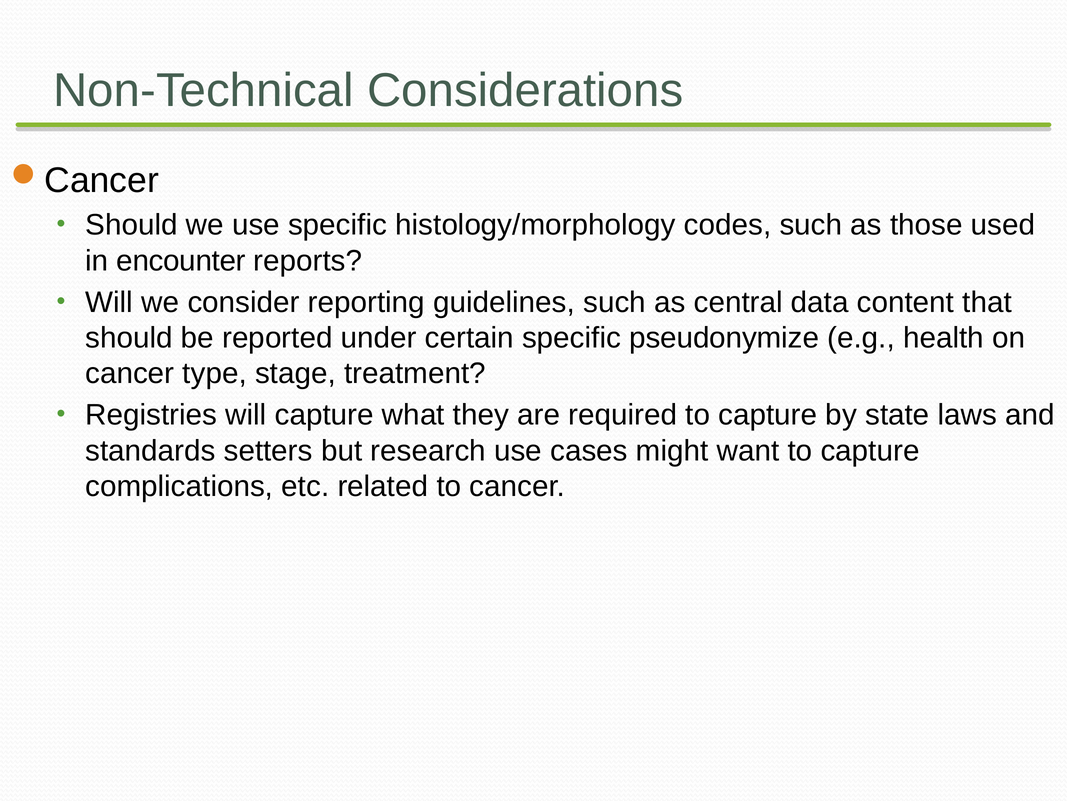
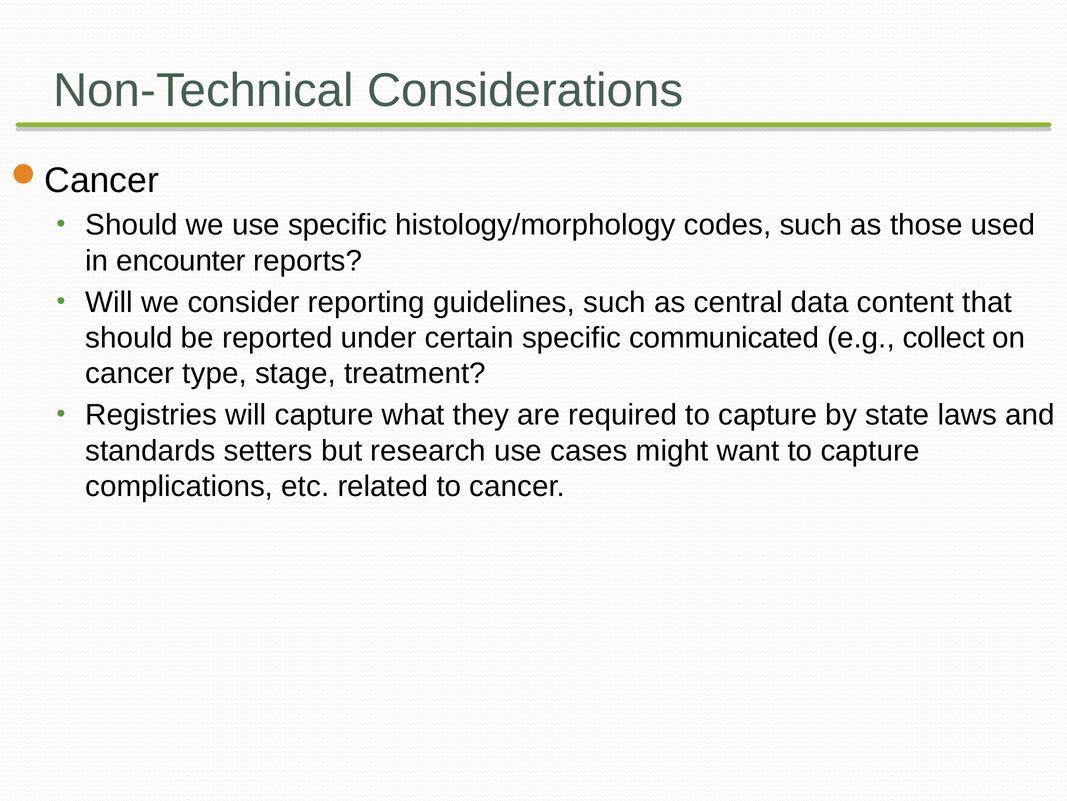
pseudonymize: pseudonymize -> communicated (724, 338)
health: health -> collect (944, 338)
